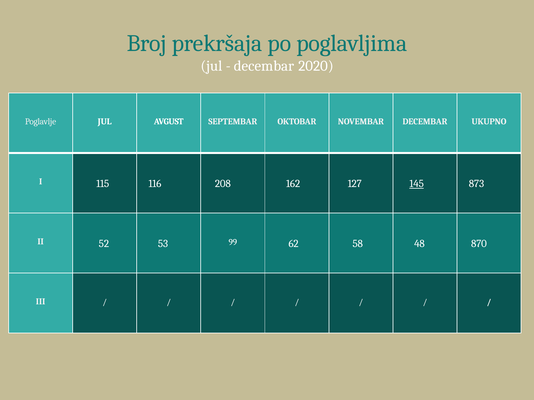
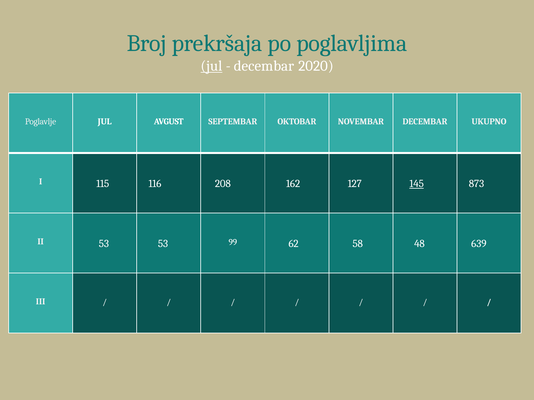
jul underline: none -> present (211, 66)
II 52: 52 -> 53 (104, 244)
870: 870 -> 639 (479, 244)
